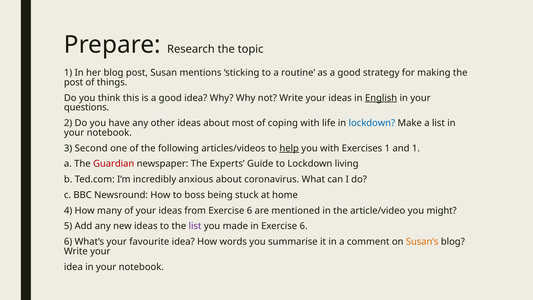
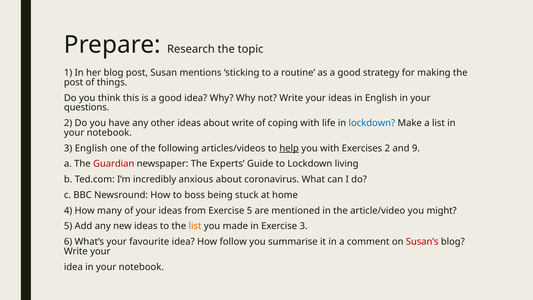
English underline: present -> none (381, 98)
about most: most -> write (243, 123)
3 Second: Second -> English (91, 148)
Exercises 1: 1 -> 2 (387, 148)
and 1: 1 -> 9 (416, 148)
from Exercise 6: 6 -> 5 (250, 210)
list colour: purple -> orange (195, 226)
in Exercise 6: 6 -> 3 (304, 226)
words: words -> follow (233, 242)
Susan’s colour: orange -> red (422, 242)
